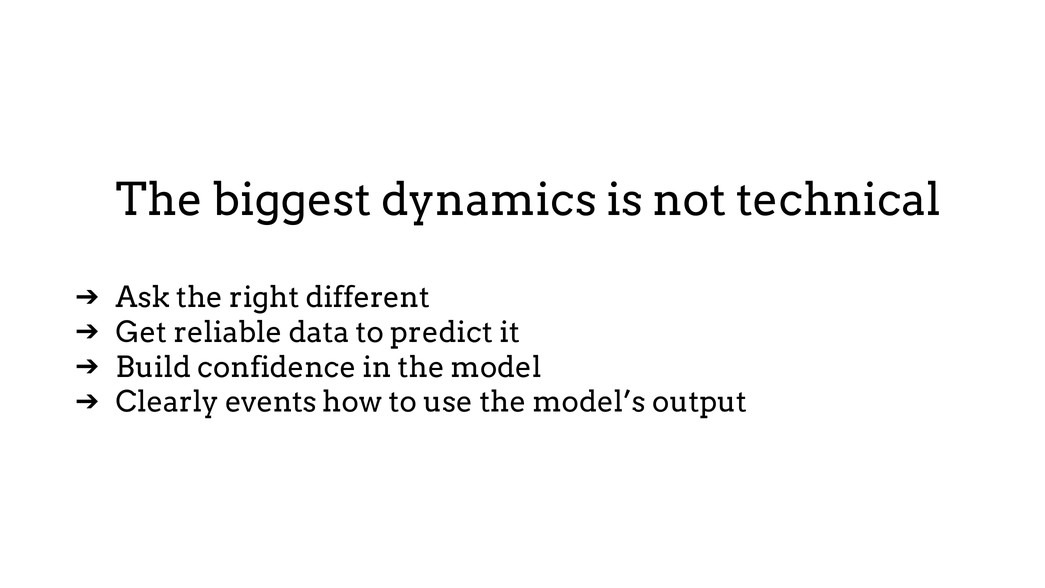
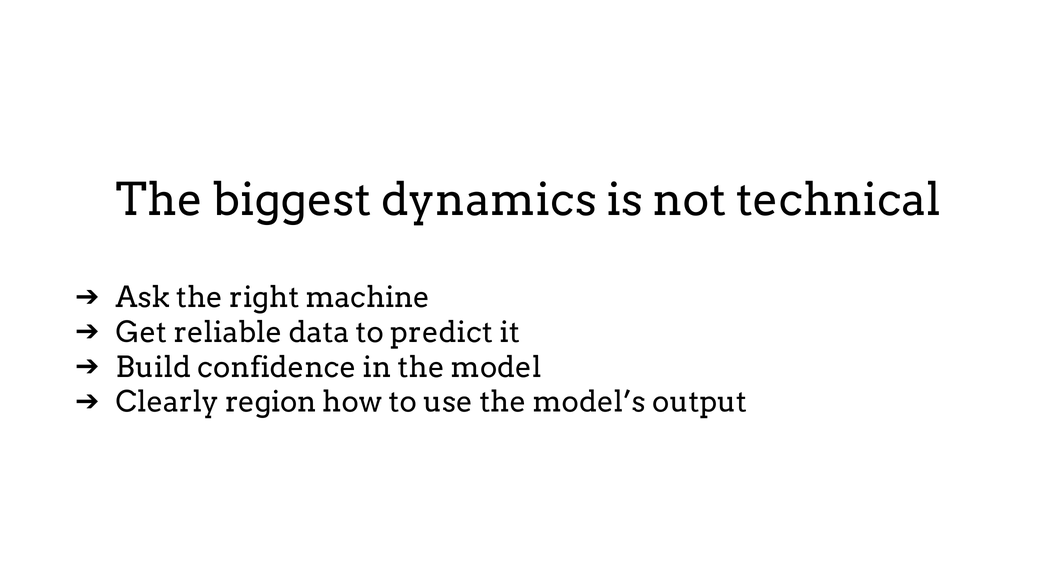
different: different -> machine (368, 298)
events: events -> region (271, 402)
